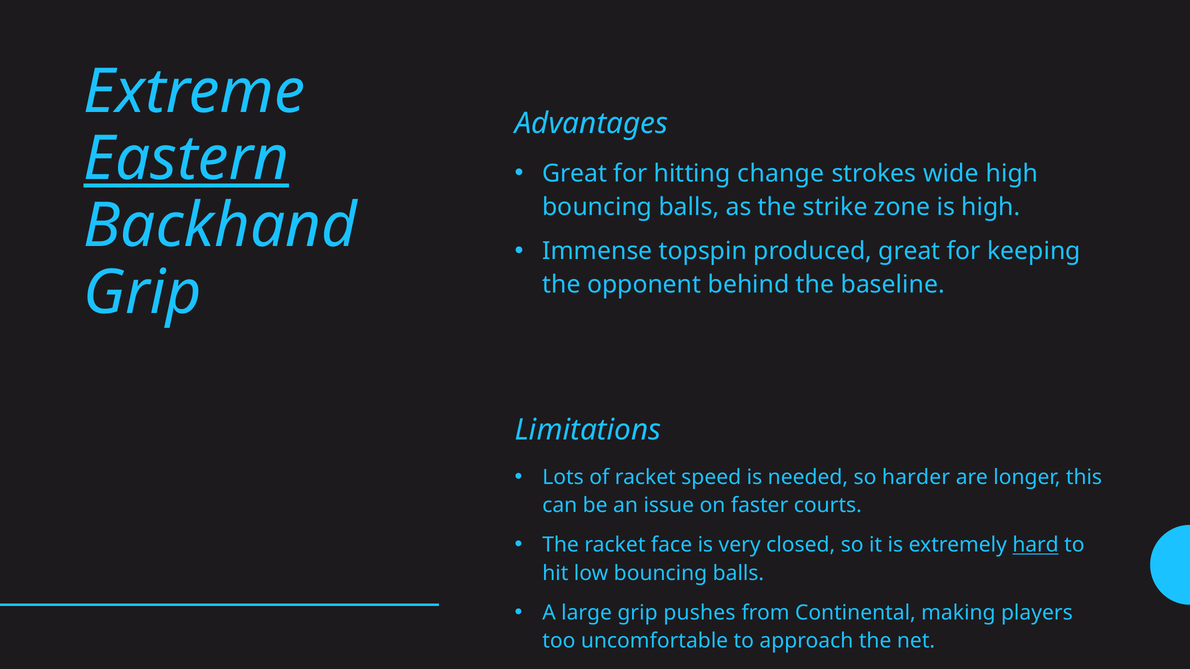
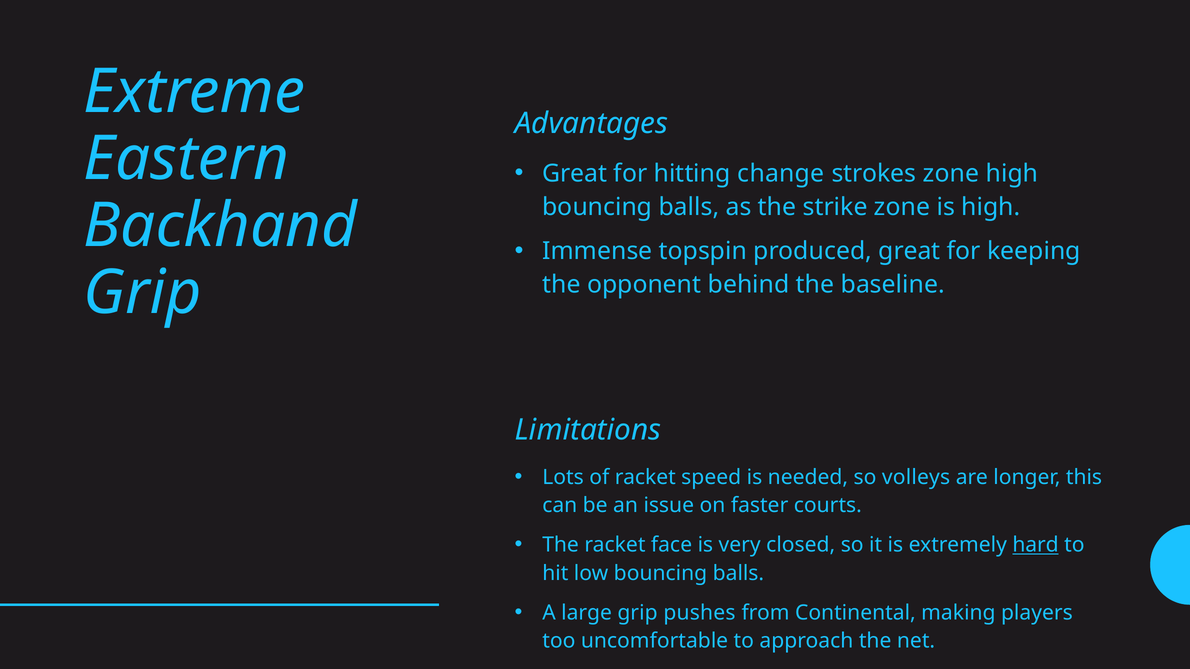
Eastern underline: present -> none (186, 159)
strokes wide: wide -> zone (951, 174)
harder: harder -> volleys (916, 477)
